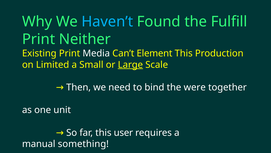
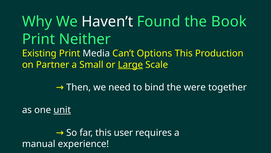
Haven’t colour: light blue -> white (107, 21)
Fulfill: Fulfill -> Book (229, 21)
Element: Element -> Options (154, 53)
Limited: Limited -> Partner (53, 64)
unit underline: none -> present (62, 110)
something: something -> experience (83, 144)
